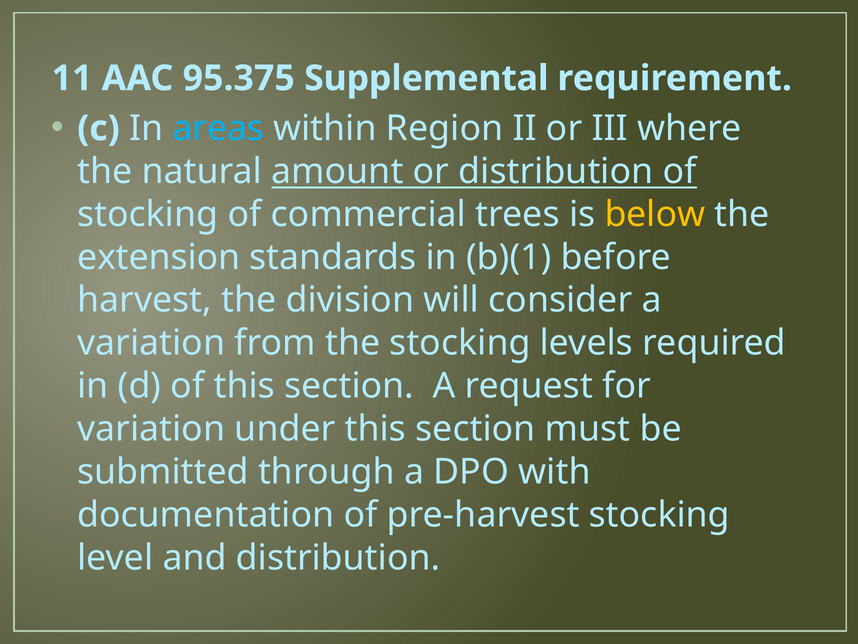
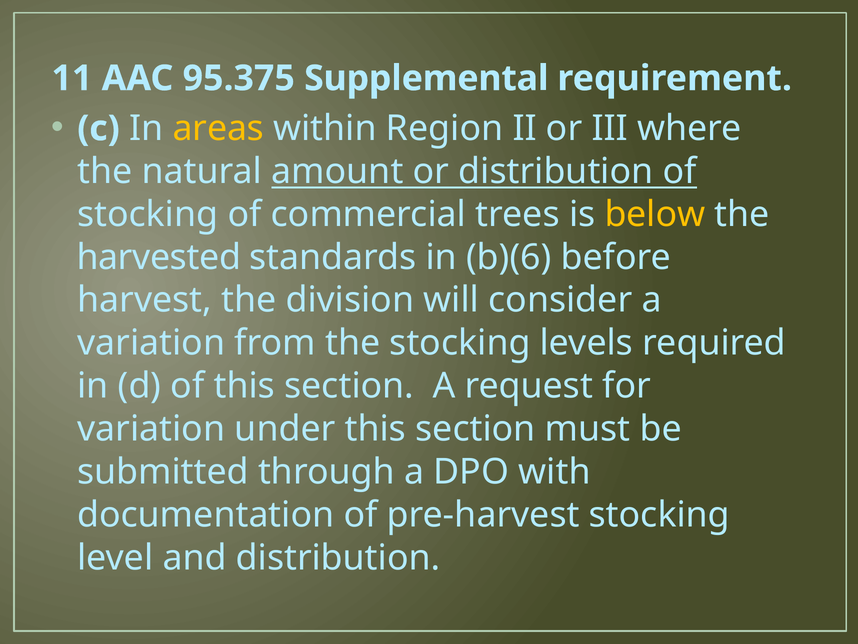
areas colour: light blue -> yellow (218, 128)
extension: extension -> harvested (159, 257)
b)(1: b)(1 -> b)(6 (509, 257)
